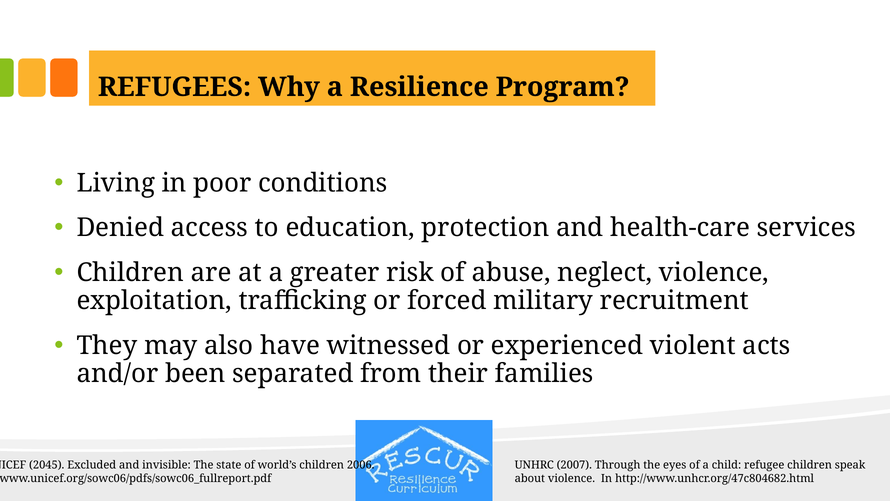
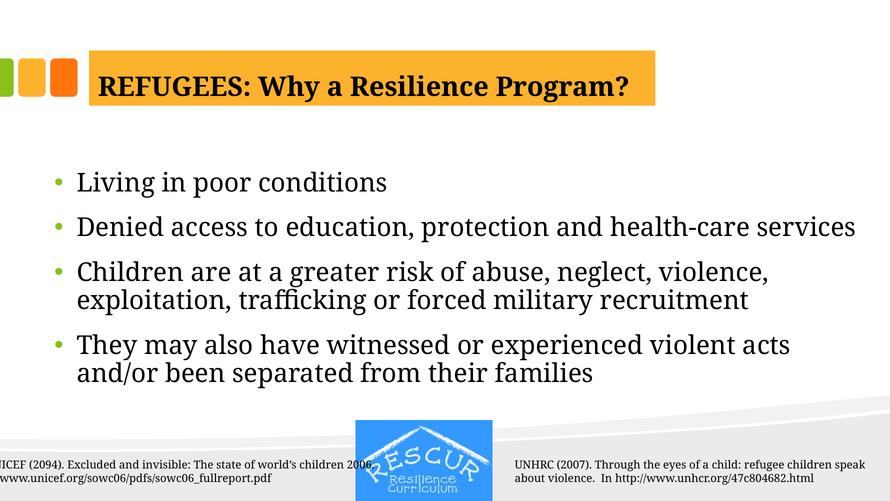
2045: 2045 -> 2094 (47, 465)
